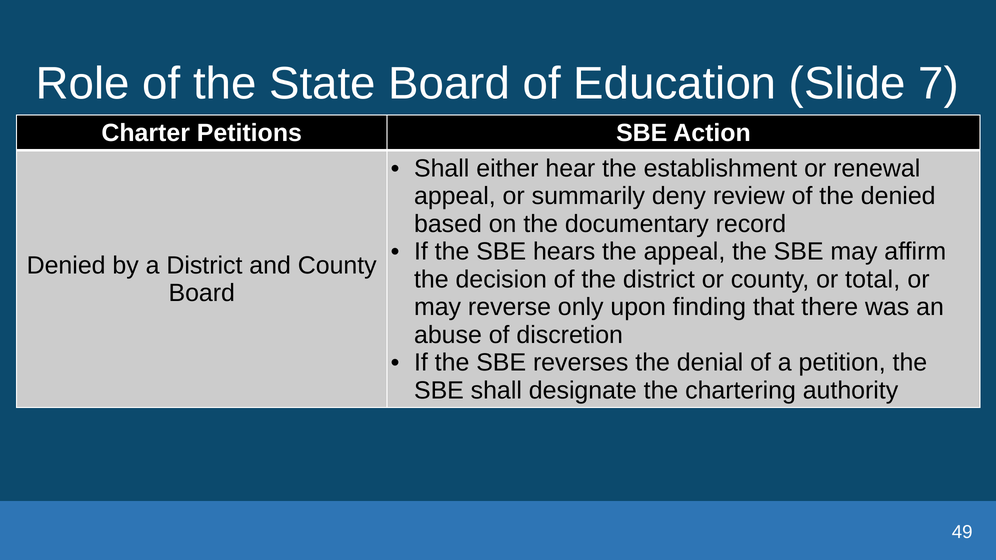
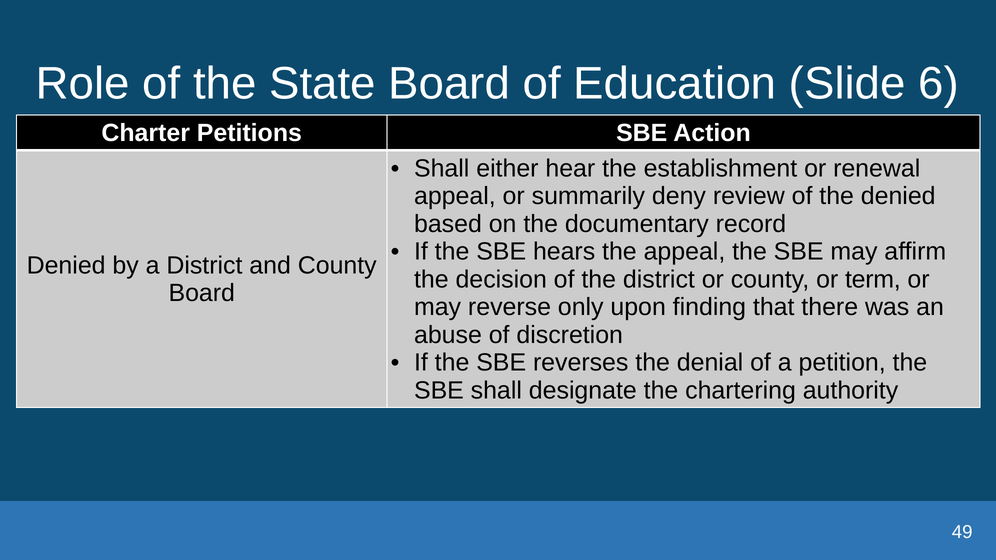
7: 7 -> 6 (939, 84)
total: total -> term (873, 279)
